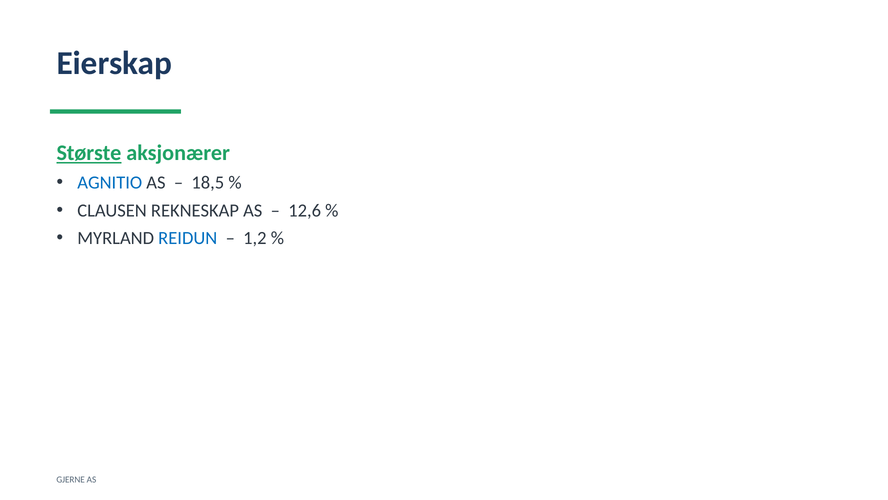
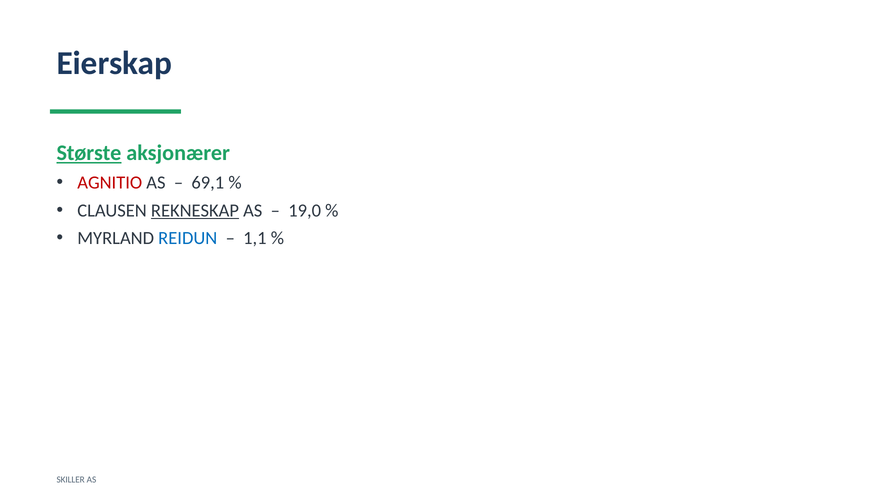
AGNITIO colour: blue -> red (110, 183)
18,5: 18,5 -> 69,1 (208, 183)
REKNESKAP underline: none -> present (195, 210)
12,6: 12,6 -> 19,0 (305, 210)
1,2: 1,2 -> 1,1 (255, 238)
GJERNE: GJERNE -> SKILLER (71, 479)
